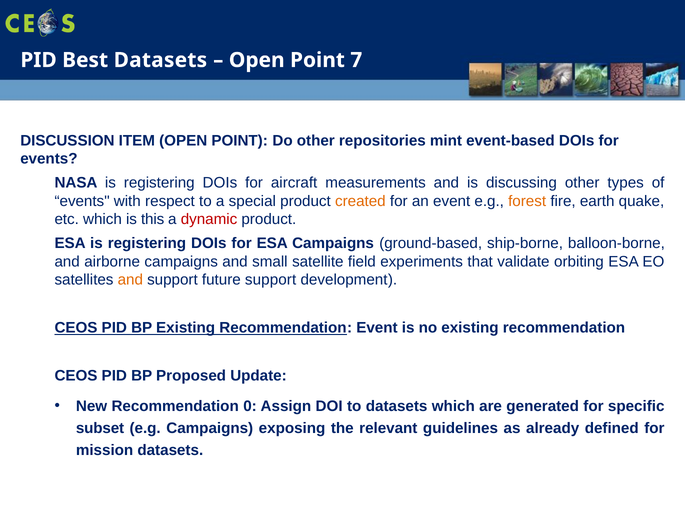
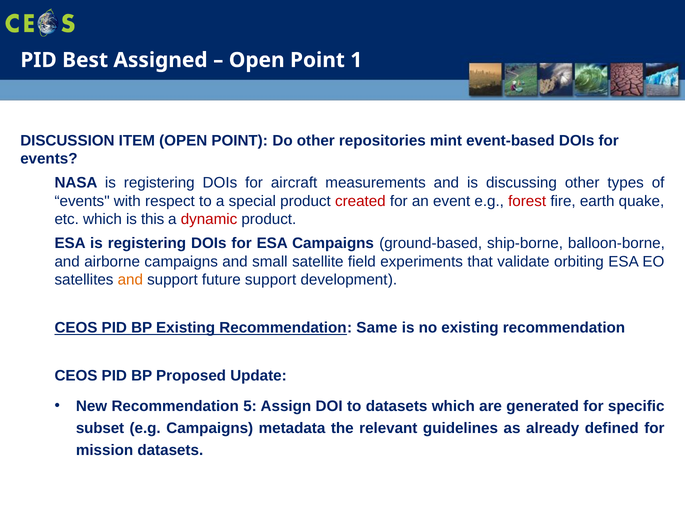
Best Datasets: Datasets -> Assigned (161, 60)
7: 7 -> 1 (356, 60)
created colour: orange -> red (360, 201)
forest colour: orange -> red (527, 201)
Recommendation Event: Event -> Same (377, 328)
0: 0 -> 5 (250, 406)
exposing: exposing -> metadata (292, 428)
